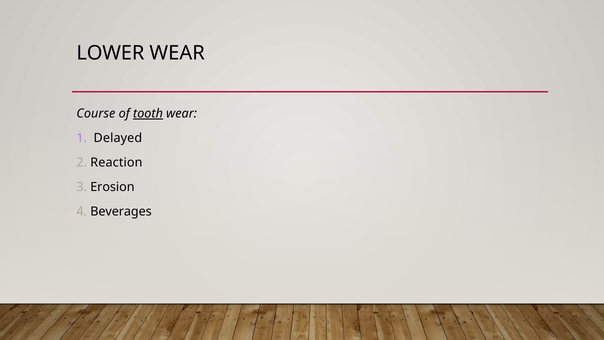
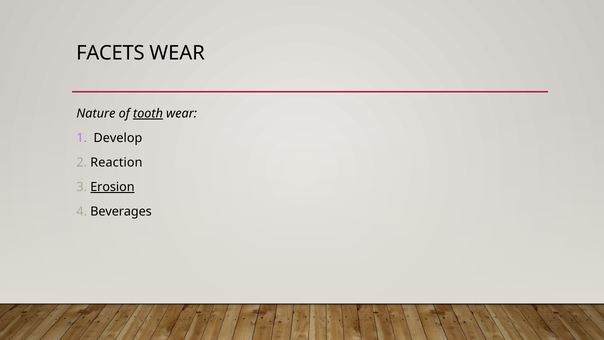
LOWER: LOWER -> FACETS (110, 53)
Course: Course -> Nature (96, 114)
Delayed: Delayed -> Develop (118, 138)
Erosion underline: none -> present (112, 187)
